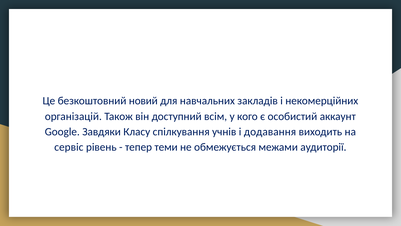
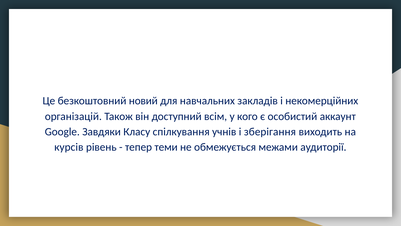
додавання: додавання -> зберігання (270, 132)
сервіс: сервіс -> курсів (69, 147)
